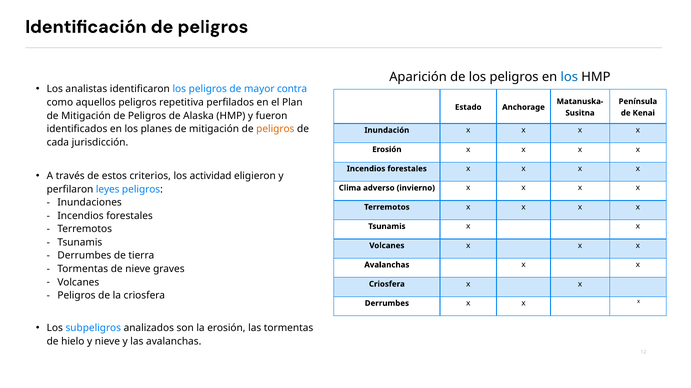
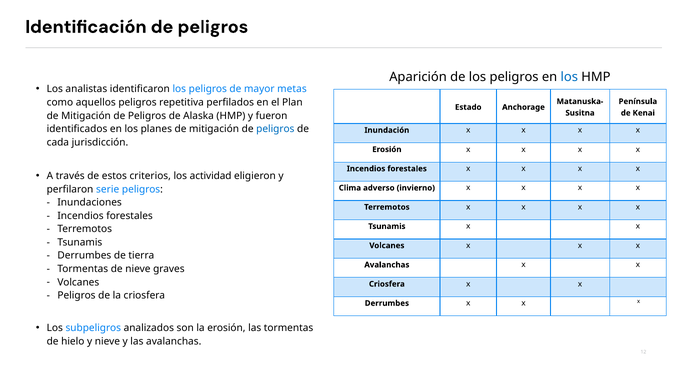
contra: contra -> metas (292, 89)
peligros colour: orange -> blue (275, 129)
leyes: leyes -> serie (108, 190)
